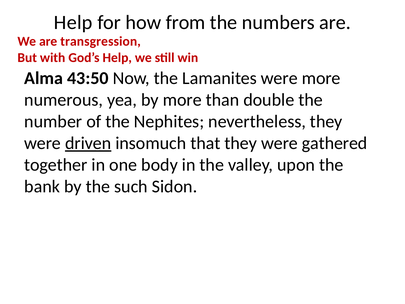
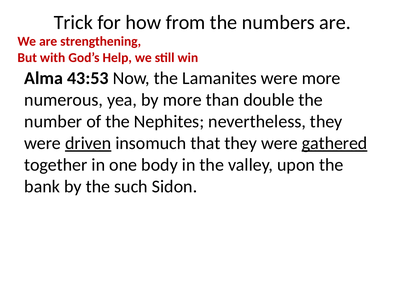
Help: Help -> Trick (73, 22)
transgression: transgression -> strengthening (101, 41)
43:50: 43:50 -> 43:53 (88, 78)
gathered underline: none -> present (335, 143)
